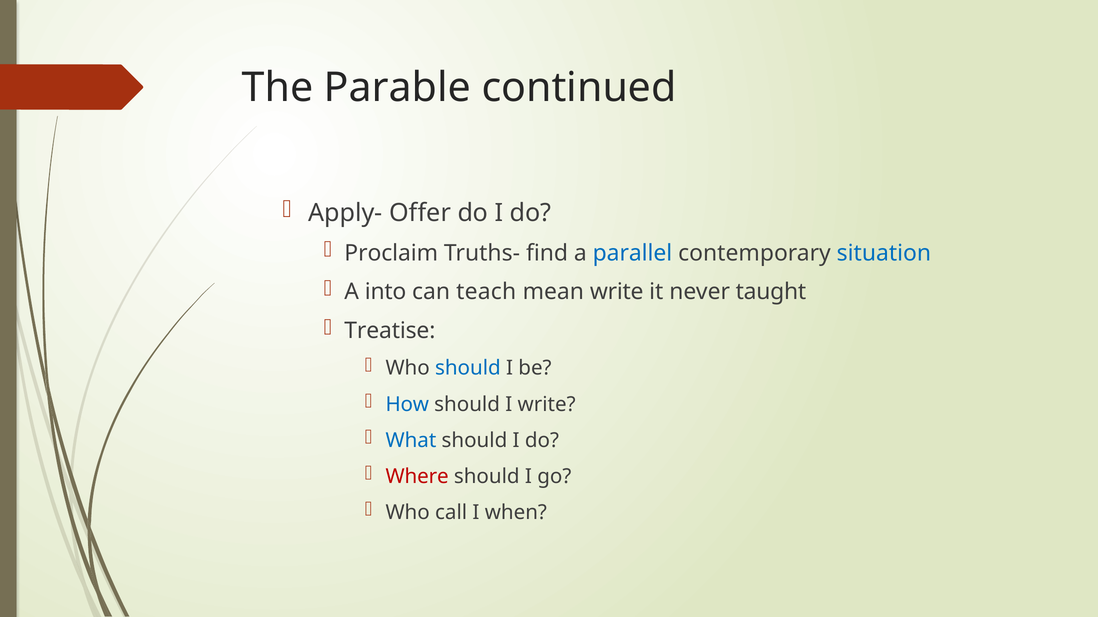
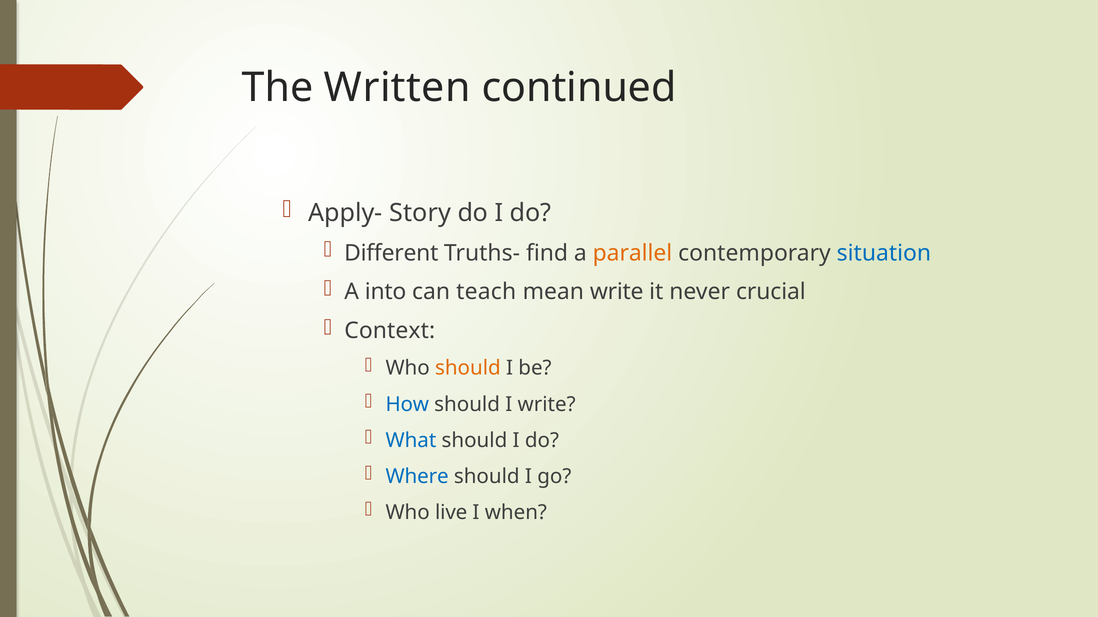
Parable: Parable -> Written (397, 88)
Offer: Offer -> Story (420, 213)
Proclaim: Proclaim -> Different (391, 253)
parallel colour: blue -> orange (632, 253)
taught: taught -> crucial (771, 292)
Treatise: Treatise -> Context (390, 331)
should colour: blue -> orange (468, 368)
Where colour: red -> blue (417, 477)
call: call -> live (451, 513)
